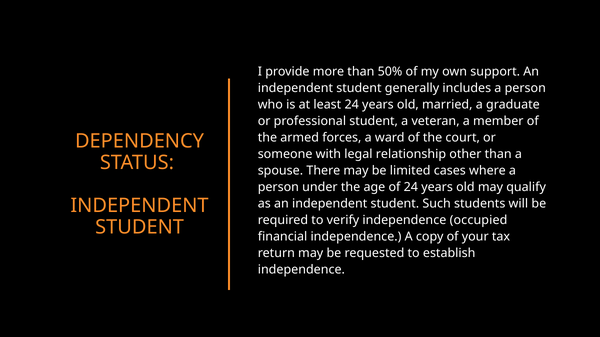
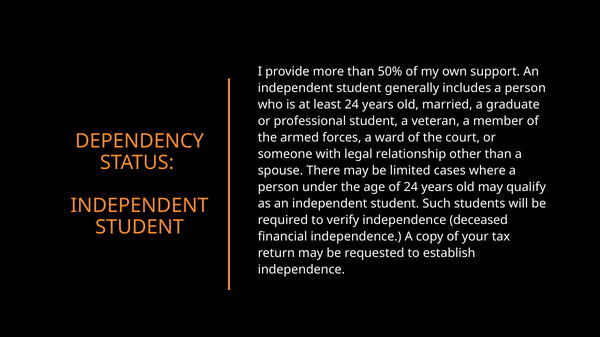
occupied: occupied -> deceased (479, 221)
